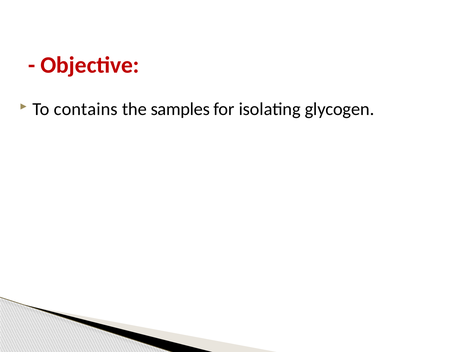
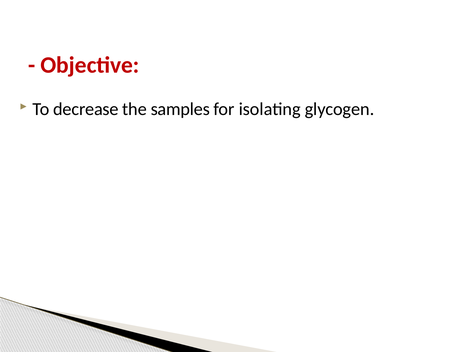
contains: contains -> decrease (86, 109)
